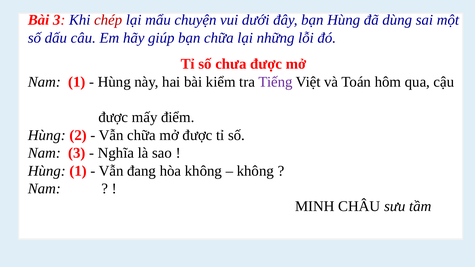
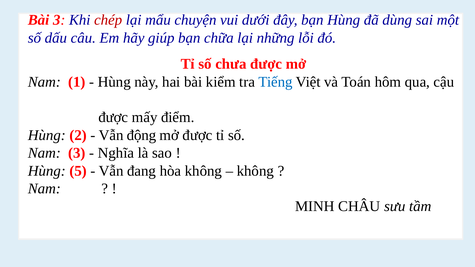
Tiếng colour: purple -> blue (275, 82)
Vẫn chữa: chữa -> động (142, 135)
Hùng 1: 1 -> 5 (78, 171)
